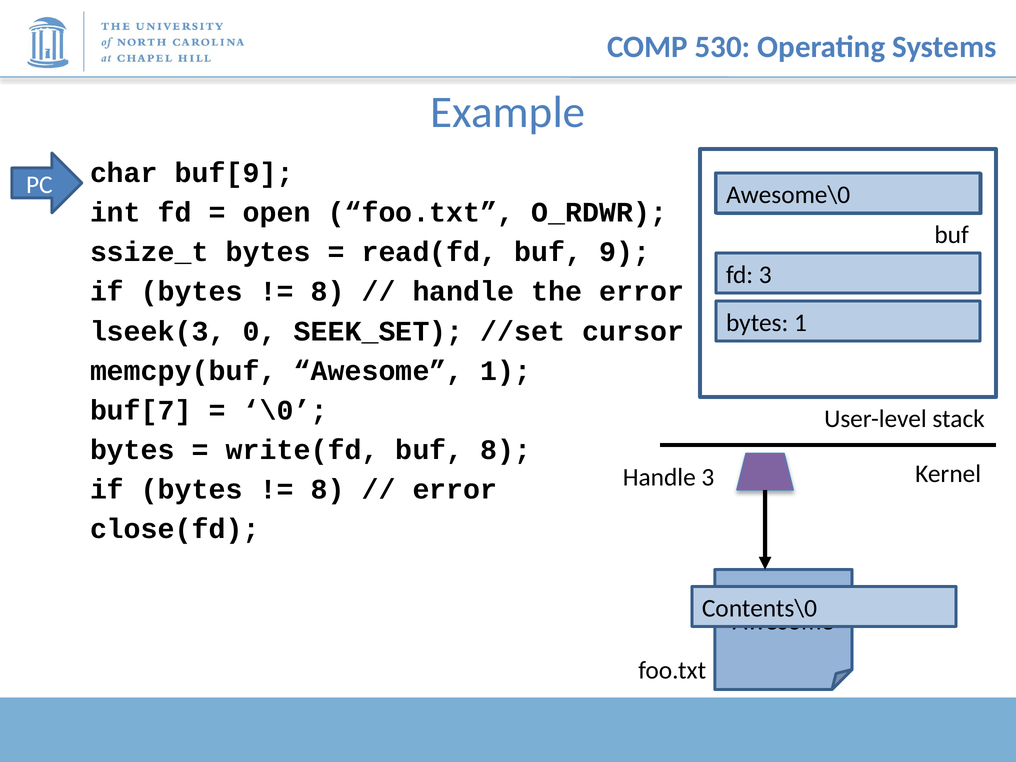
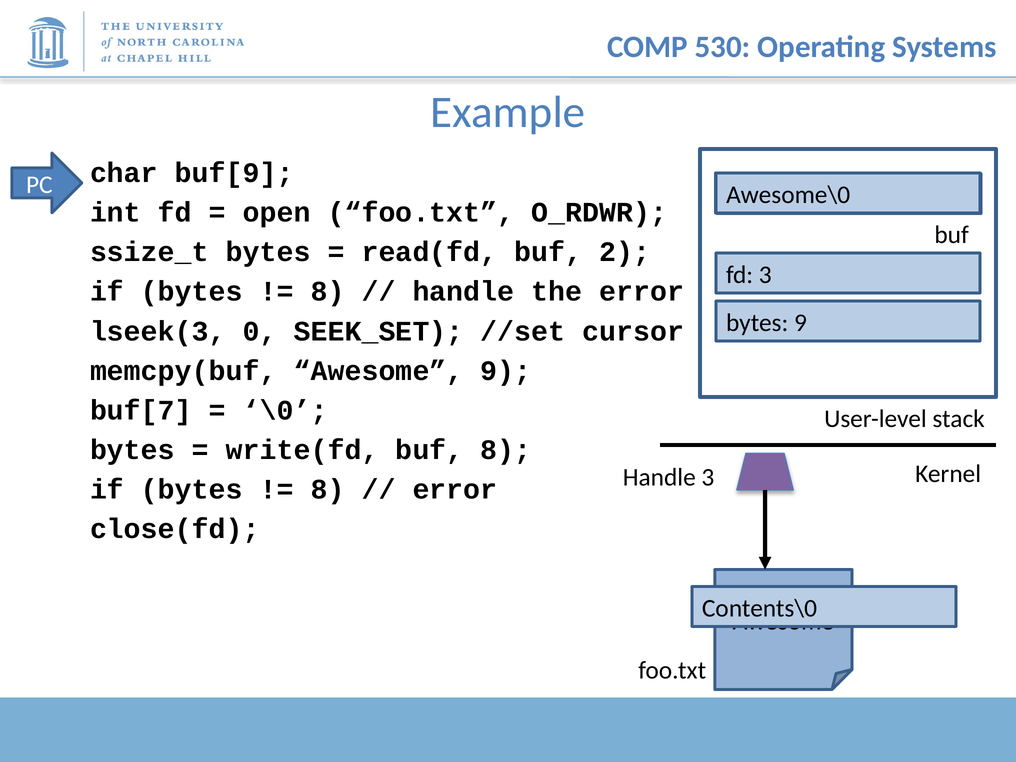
9: 9 -> 2 (625, 252)
bytes 1: 1 -> 9 (801, 323)
Awesome 1: 1 -> 9 (506, 371)
